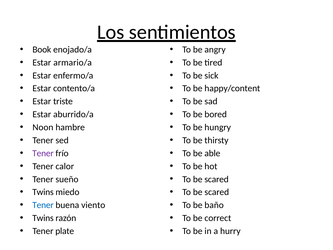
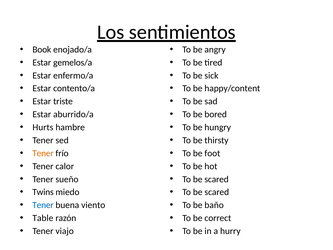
armario/a: armario/a -> gemelos/a (73, 62)
Noon: Noon -> Hurts (43, 127)
Tener colour: purple -> orange (43, 153)
able: able -> foot (212, 153)
Twins: Twins -> Table (43, 218)
plate: plate -> viajo (65, 231)
